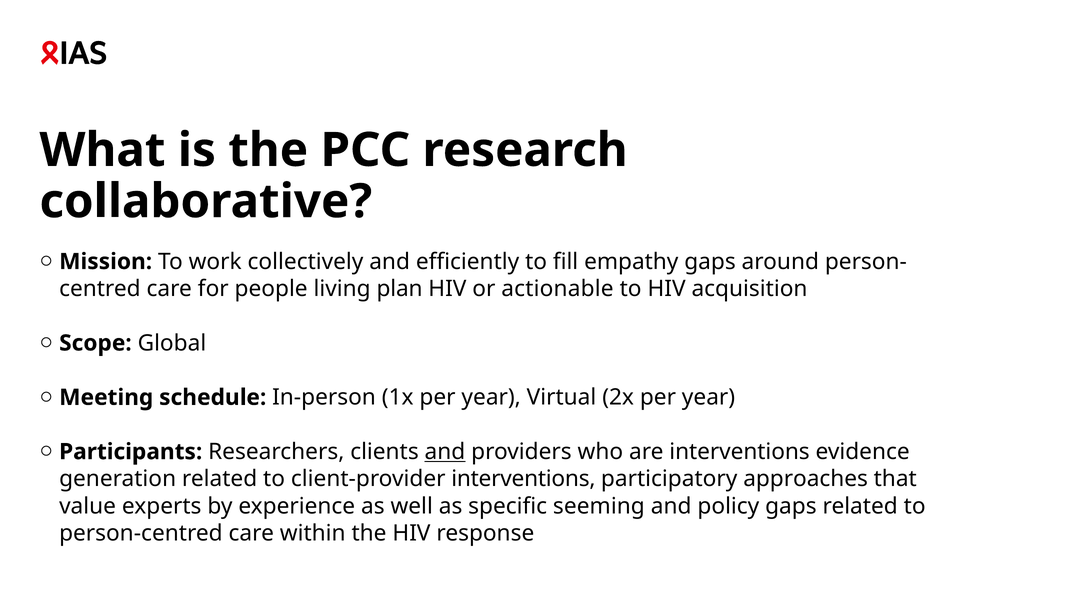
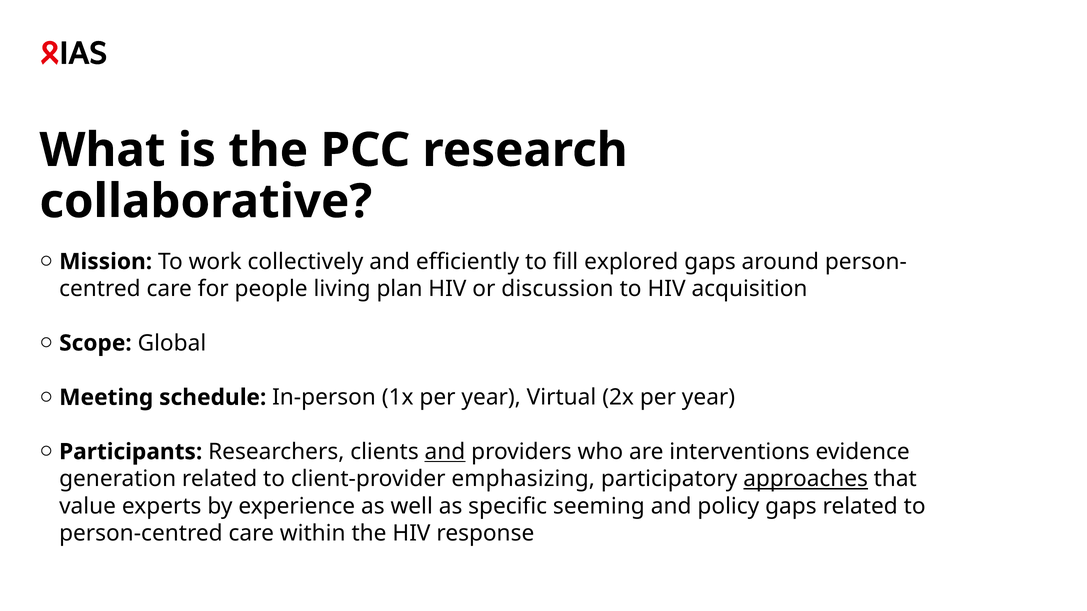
empathy: empathy -> explored (631, 262)
actionable: actionable -> discussion (557, 289)
client-provider interventions: interventions -> emphasizing (523, 479)
approaches underline: none -> present (806, 479)
